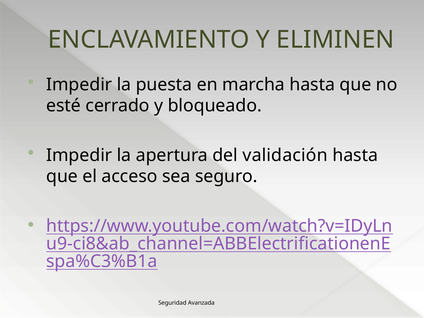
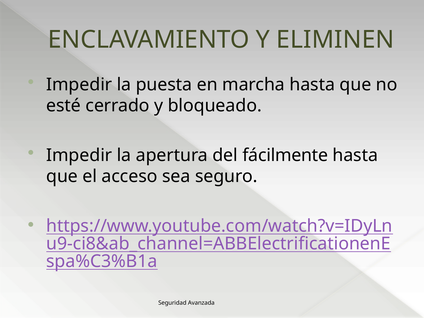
validación: validación -> fácilmente (285, 155)
